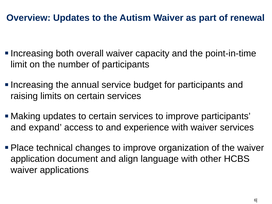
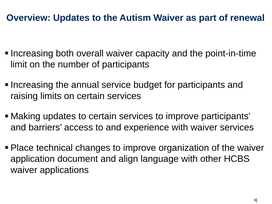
expand: expand -> barriers (45, 127)
